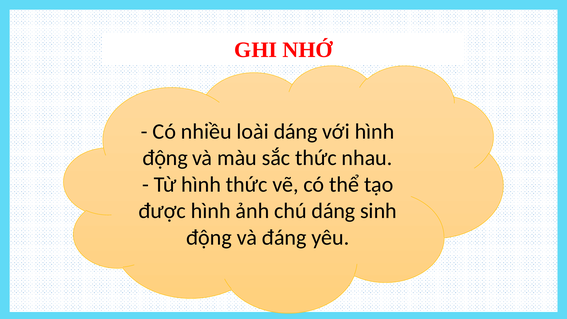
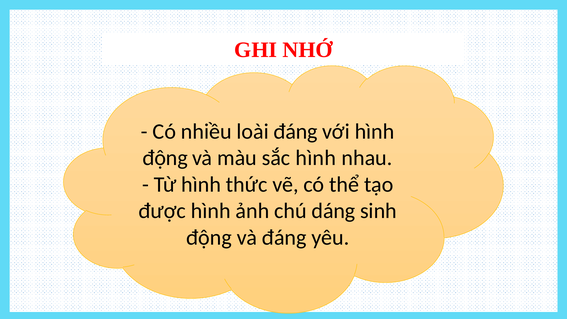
loài dáng: dáng -> đáng (296, 131)
sắc thức: thức -> hình (316, 158)
